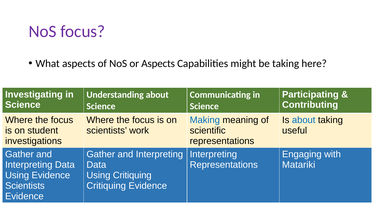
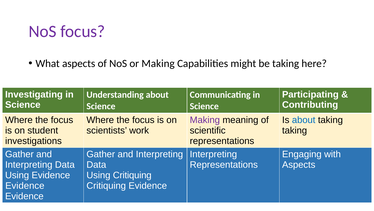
or Aspects: Aspects -> Making (158, 63)
Making colour: blue -> purple (205, 120)
useful: useful -> taking (295, 130)
Matariki: Matariki -> Aspects (299, 164)
Scientists: Scientists -> Evidence (25, 185)
